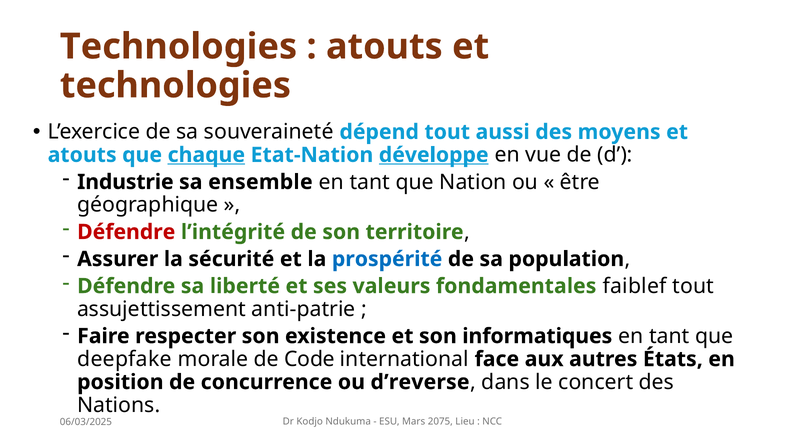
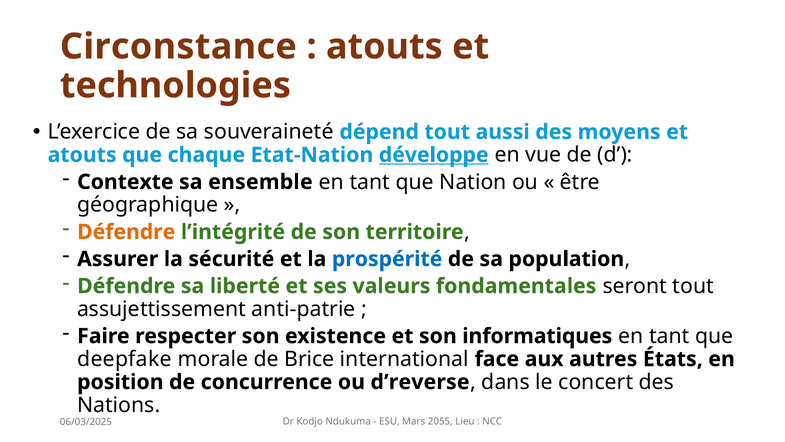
Technologies: Technologies -> Circonstance (178, 47)
chaque underline: present -> none (206, 155)
Industrie: Industrie -> Contexte (125, 182)
Défendre colour: red -> orange (126, 232)
faiblef: faiblef -> seront (635, 286)
Code: Code -> Brice (309, 359)
2075: 2075 -> 2055 (440, 421)
